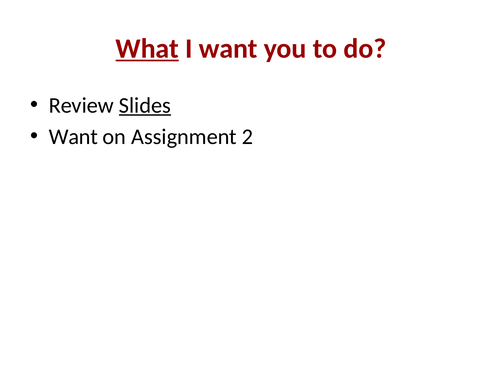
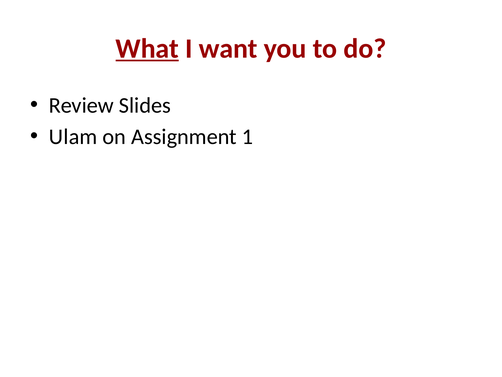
Slides underline: present -> none (145, 105)
Want: Want -> Ulam (73, 137)
2: 2 -> 1 (247, 137)
